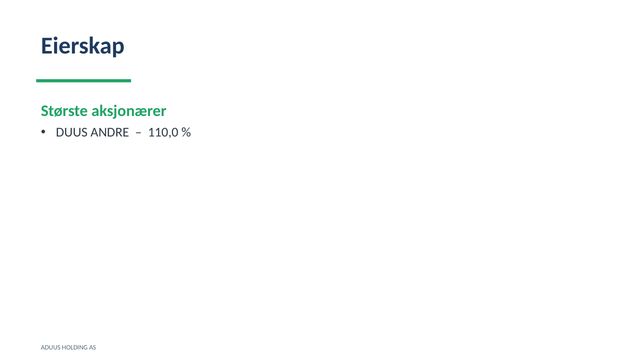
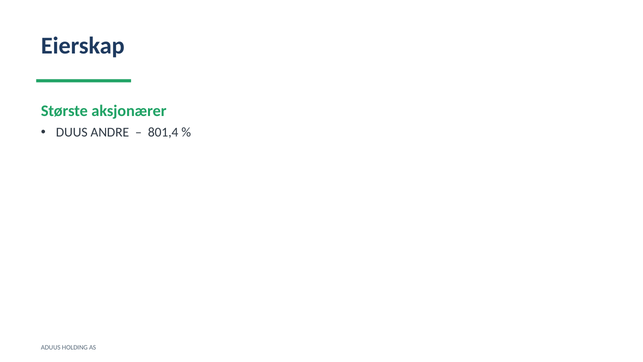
110,0: 110,0 -> 801,4 (163, 132)
